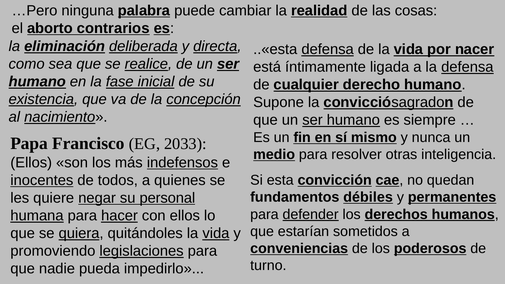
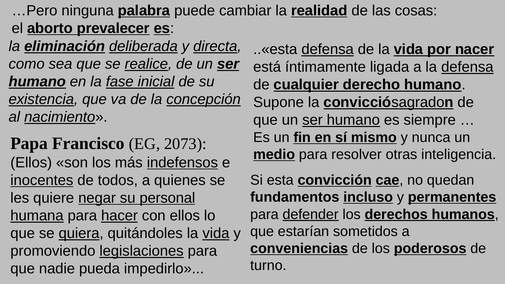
contrarios: contrarios -> prevalecer (113, 28)
2033: 2033 -> 2073 (185, 144)
débiles: débiles -> incluso (368, 197)
